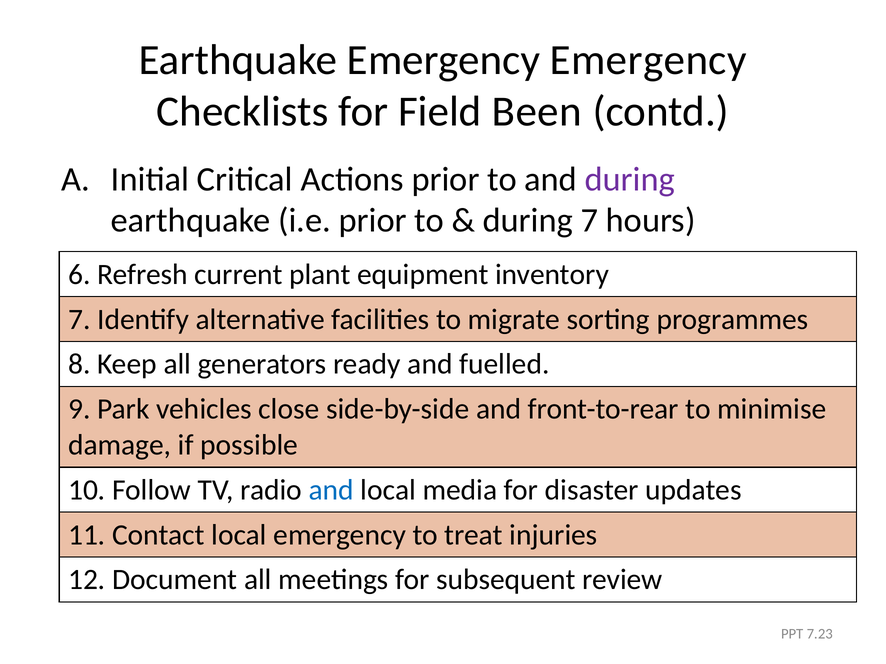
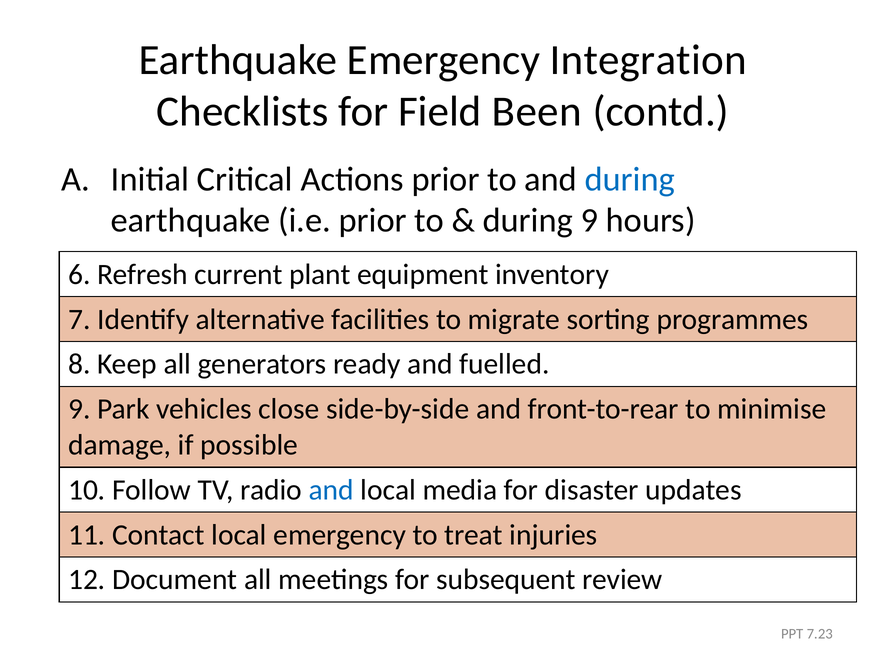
Emergency Emergency: Emergency -> Integration (648, 60)
during colour: purple -> blue (630, 179)
during 7: 7 -> 9 (589, 221)
